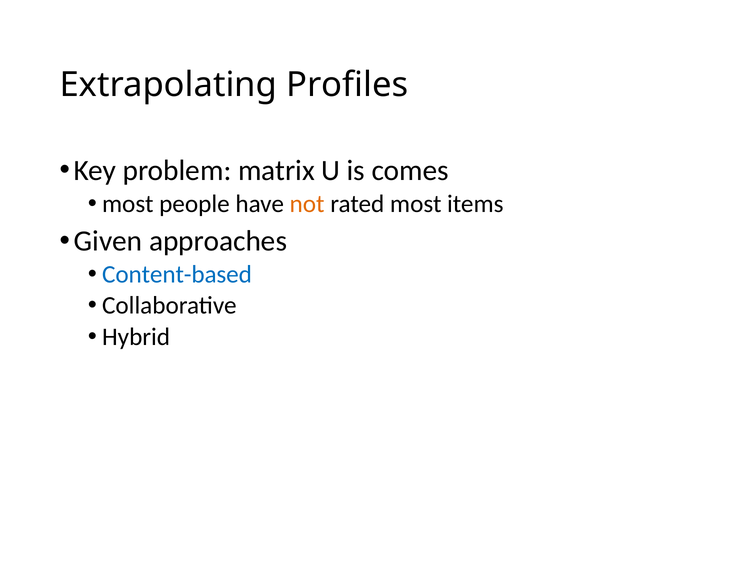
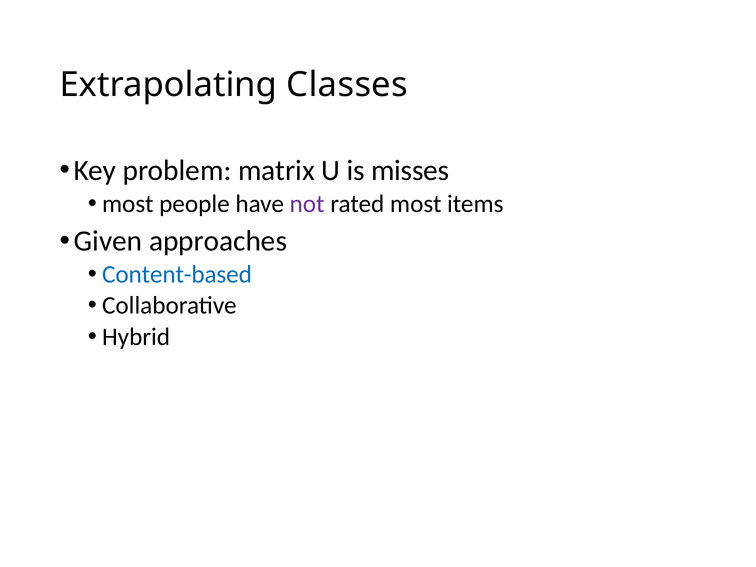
Profiles: Profiles -> Classes (347, 85)
comes: comes -> misses (410, 170)
not colour: orange -> purple (307, 204)
